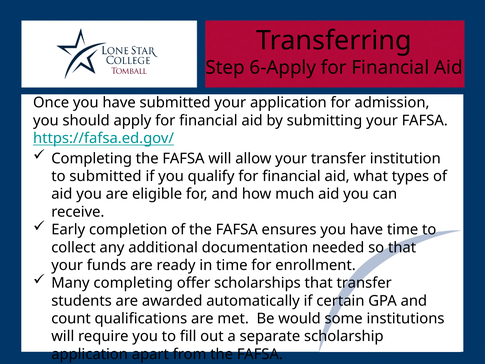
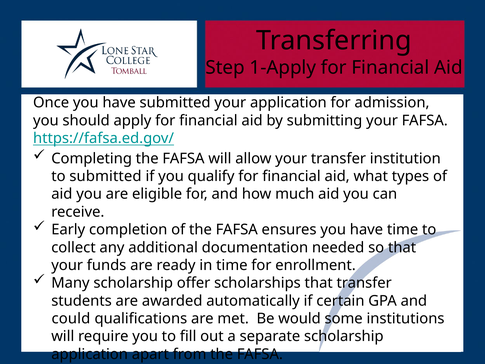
6-Apply: 6-Apply -> 1-Apply (283, 68)
Many completing: completing -> scholarship (133, 283)
count: count -> could (71, 318)
